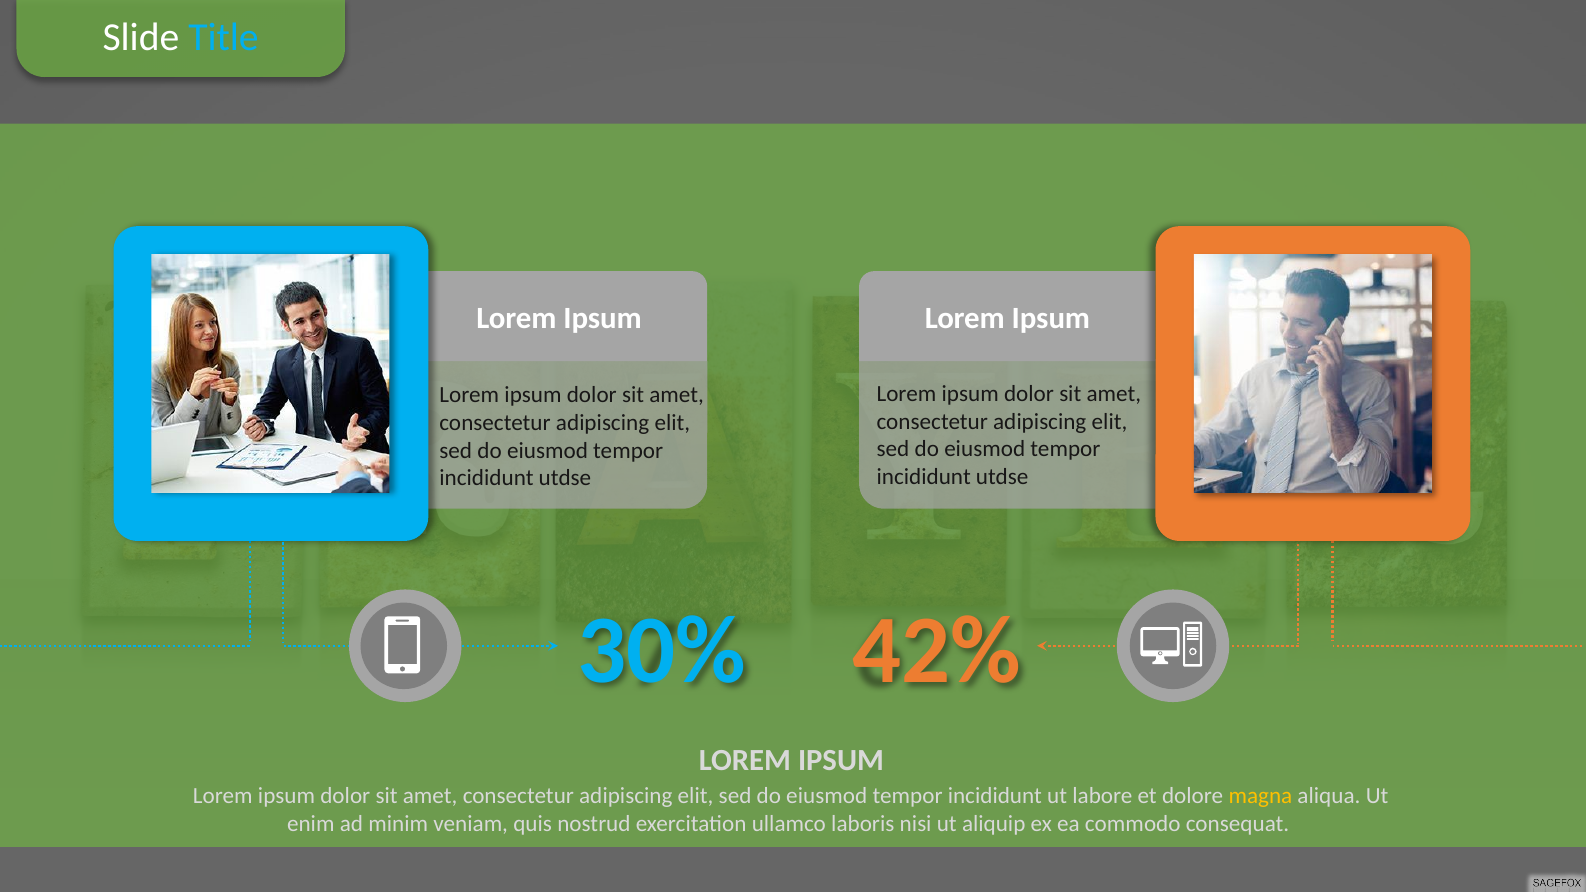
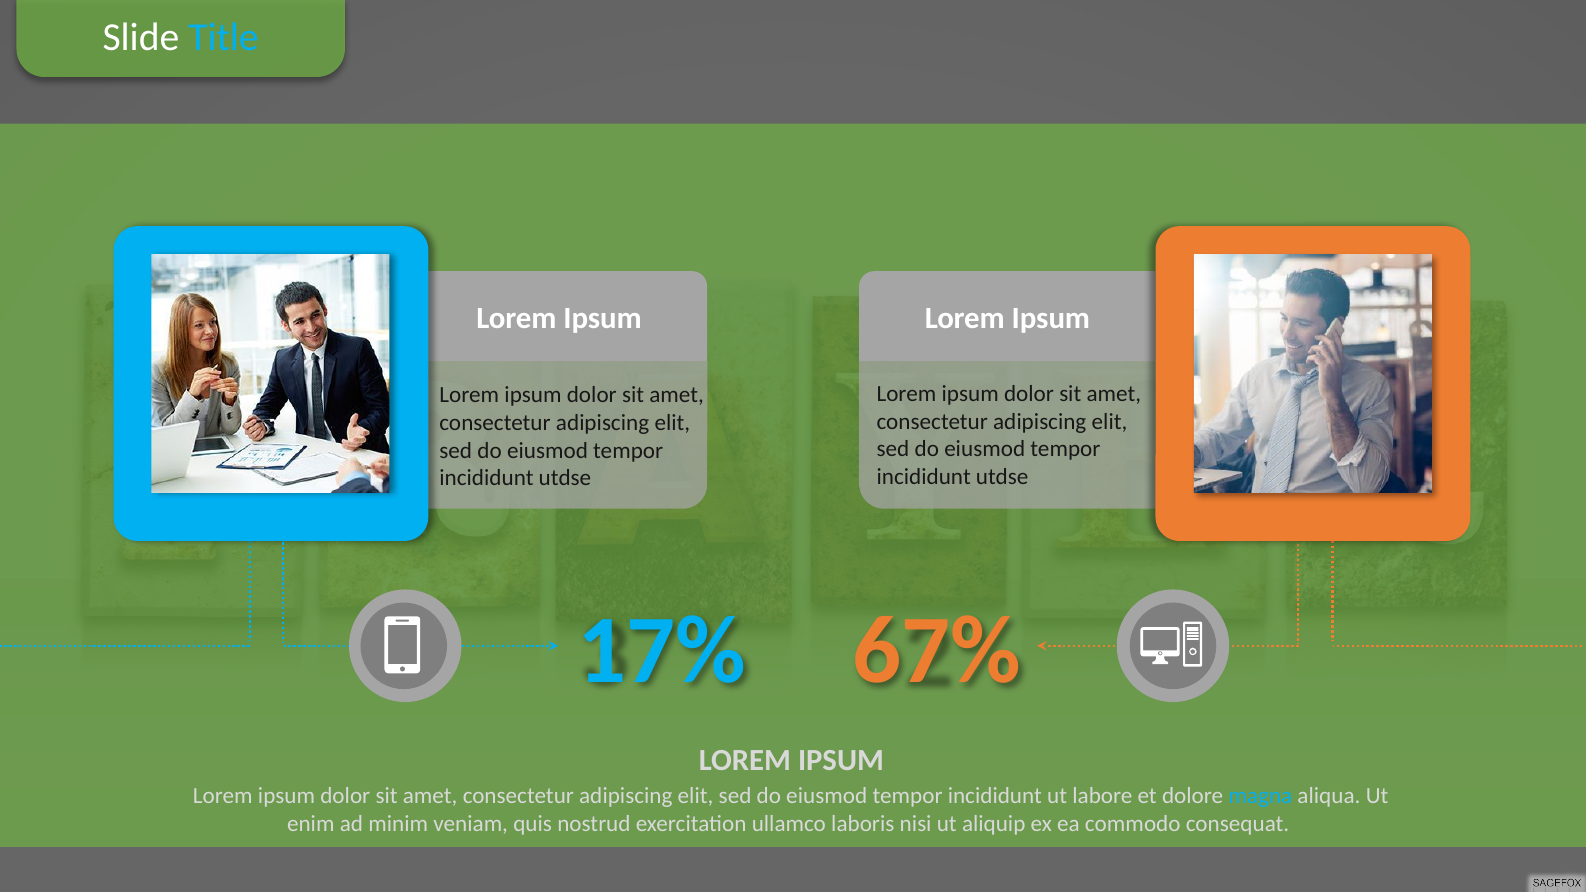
30%: 30% -> 17% (661, 650)
42%: 42% -> 67% (937, 651)
magna colour: yellow -> light blue (1260, 796)
